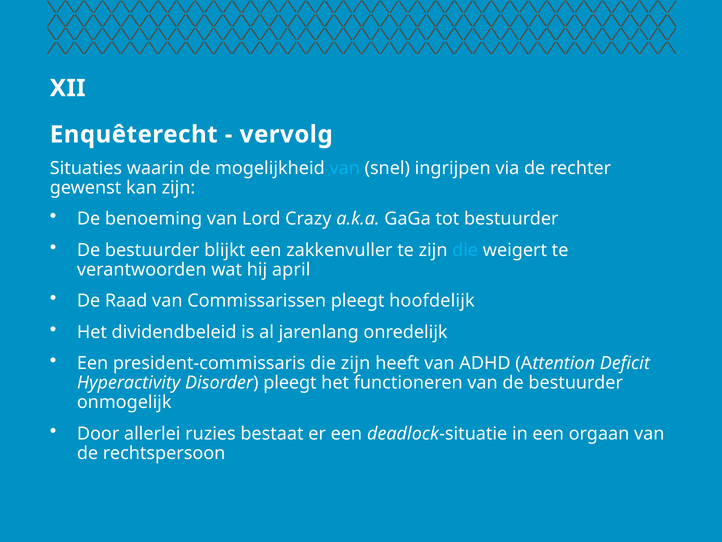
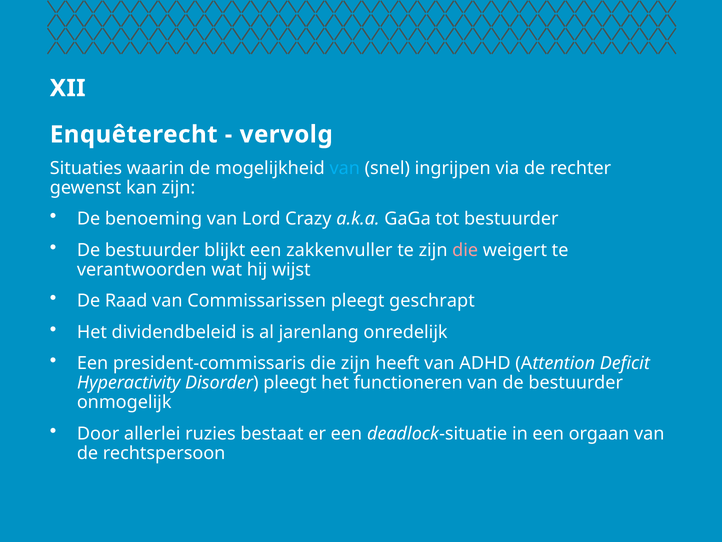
die colour: light blue -> pink (465, 250)
april: april -> wijst (291, 269)
hoofdelijk: hoofdelijk -> geschrapt (432, 301)
